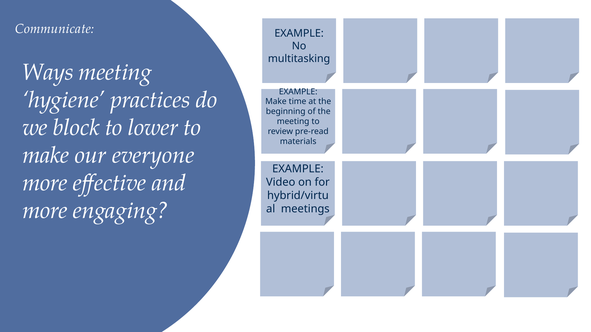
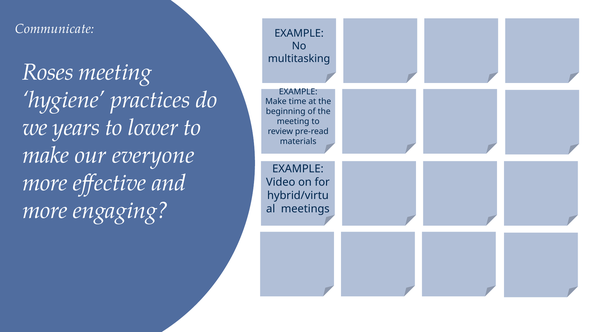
Ways: Ways -> Roses (48, 72)
block: block -> years (76, 128)
